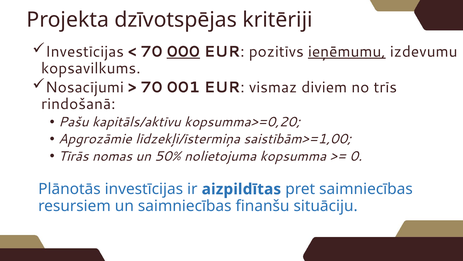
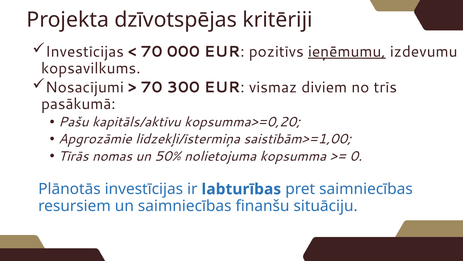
000 underline: present -> none (183, 51)
001: 001 -> 300 (183, 87)
rindošanā: rindošanā -> pasākumā (78, 104)
aizpildītas: aizpildītas -> labturības (241, 189)
